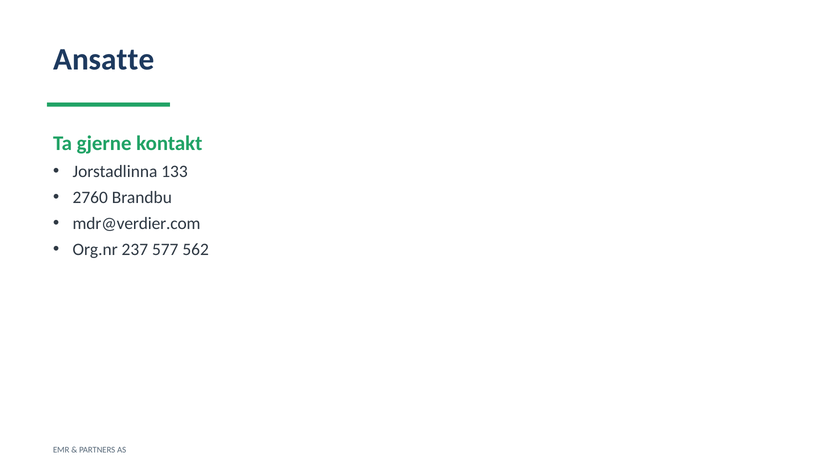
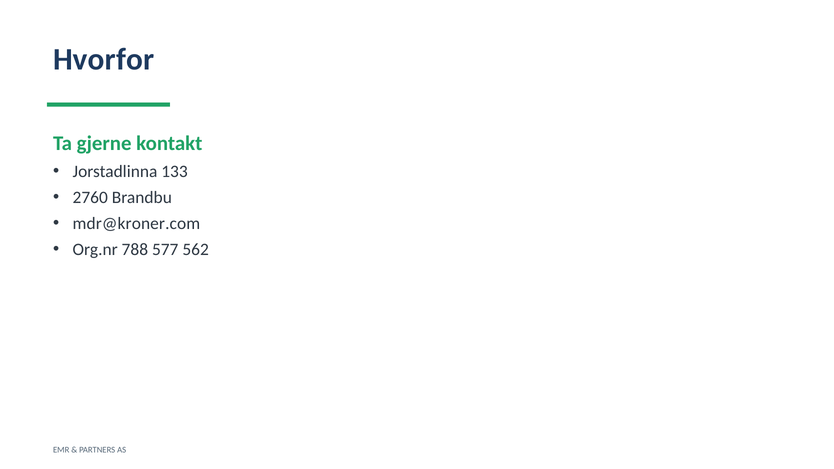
Ansatte: Ansatte -> Hvorfor (104, 60)
mdr@verdier.com: mdr@verdier.com -> mdr@kroner.com (136, 224)
237: 237 -> 788 (135, 250)
